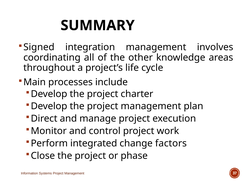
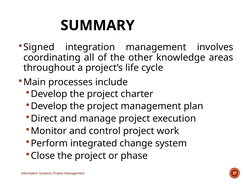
factors: factors -> system (171, 144)
